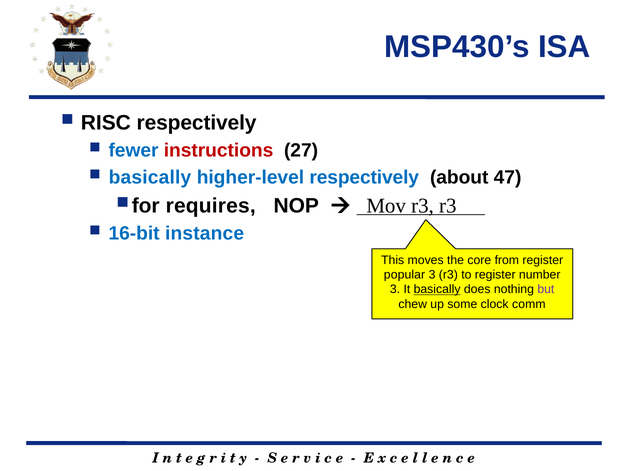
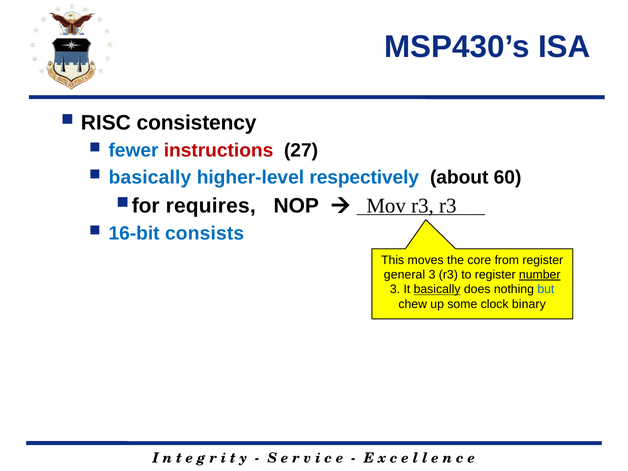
RISC respectively: respectively -> consistency (197, 123)
47: 47 -> 60 (508, 177)
instance: instance -> consists (205, 233)
popular: popular -> general (405, 275)
number underline: none -> present (540, 275)
but colour: purple -> blue (546, 289)
comm: comm -> binary (529, 304)
